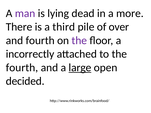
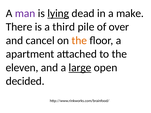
lying underline: none -> present (58, 13)
more: more -> make (130, 13)
and fourth: fourth -> cancel (40, 41)
the colour: purple -> orange (79, 41)
incorrectly: incorrectly -> apartment (30, 54)
fourth: fourth -> eleven (22, 68)
